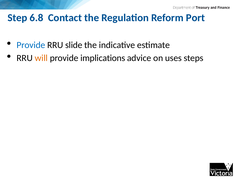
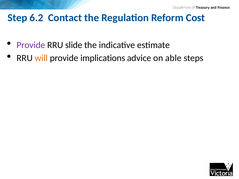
6.8: 6.8 -> 6.2 (36, 18)
Port: Port -> Cost (195, 18)
Provide colour: blue -> purple (31, 45)
uses: uses -> able (173, 58)
